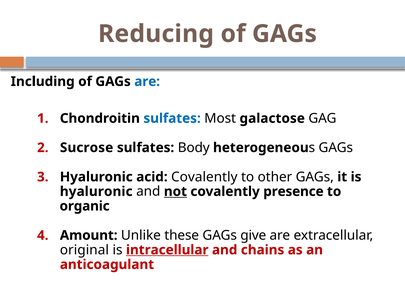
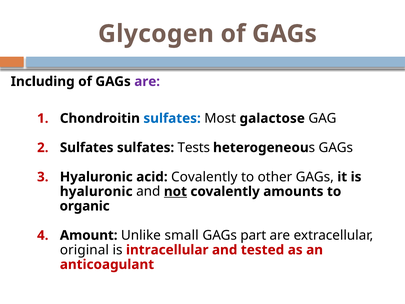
Reducing: Reducing -> Glycogen (156, 34)
are colour: blue -> purple (147, 81)
Sucrose: Sucrose -> Sulfates (87, 148)
Body: Body -> Tests (194, 148)
presence: presence -> amounts (293, 191)
these: these -> small (182, 235)
give: give -> part (253, 235)
intracellular underline: present -> none (167, 250)
chains: chains -> tested (263, 250)
